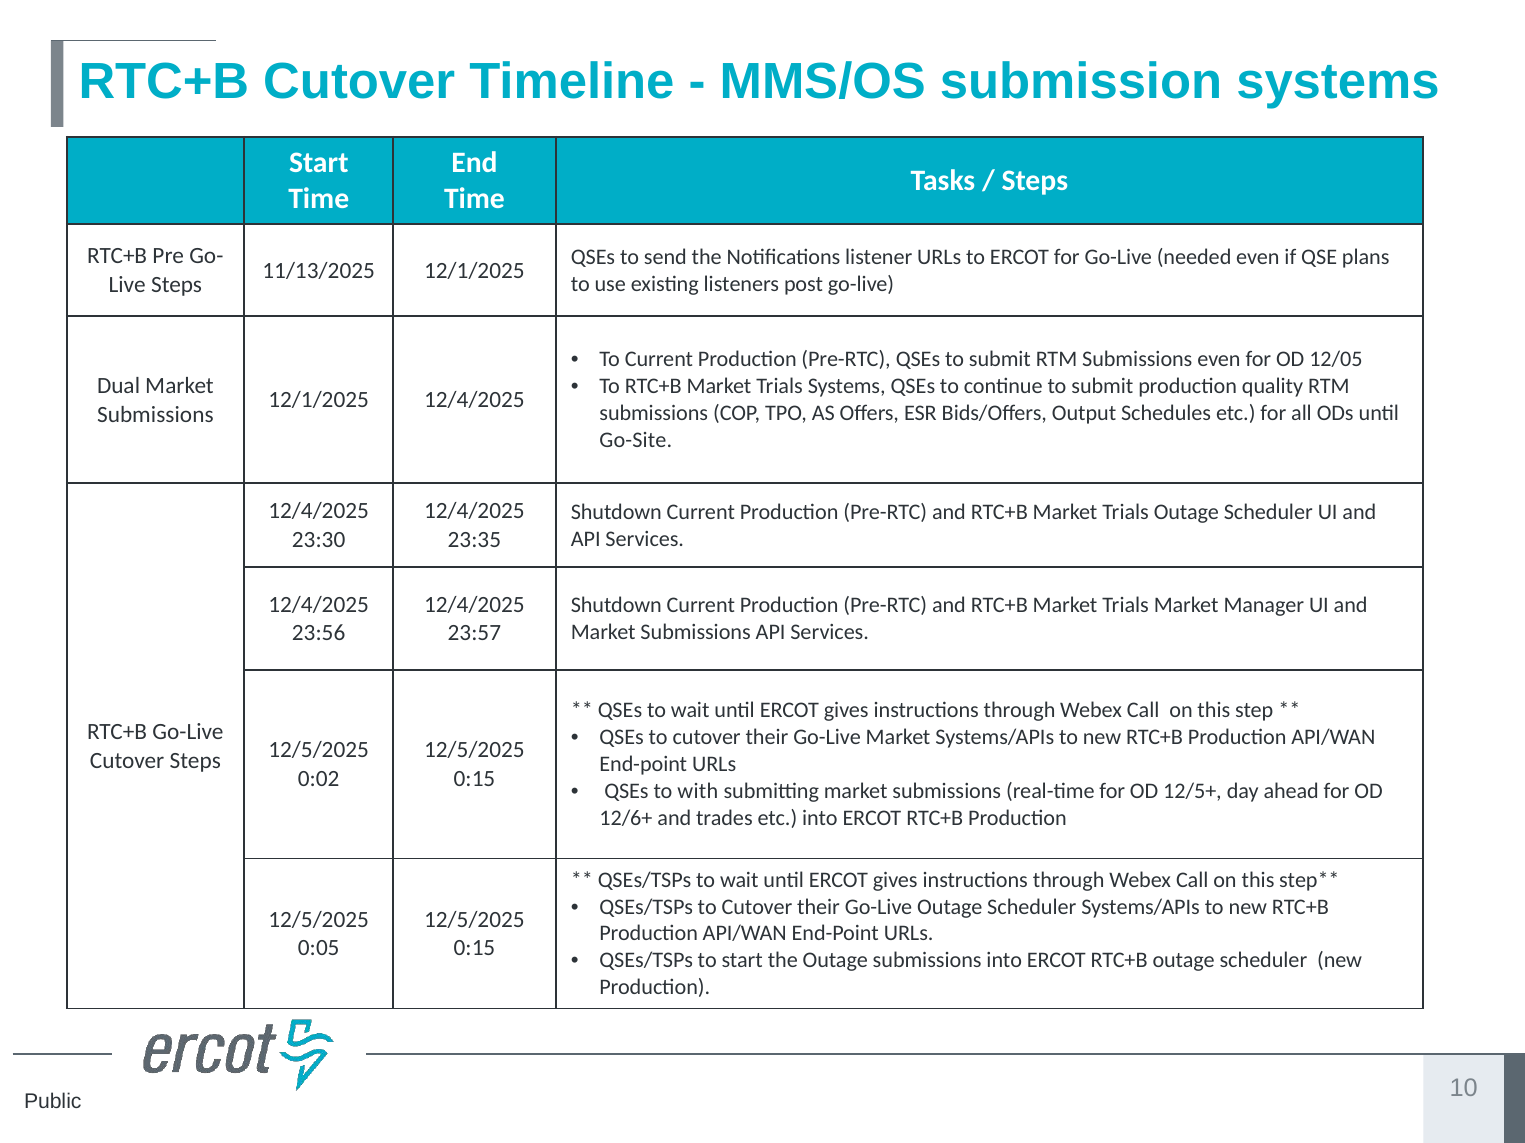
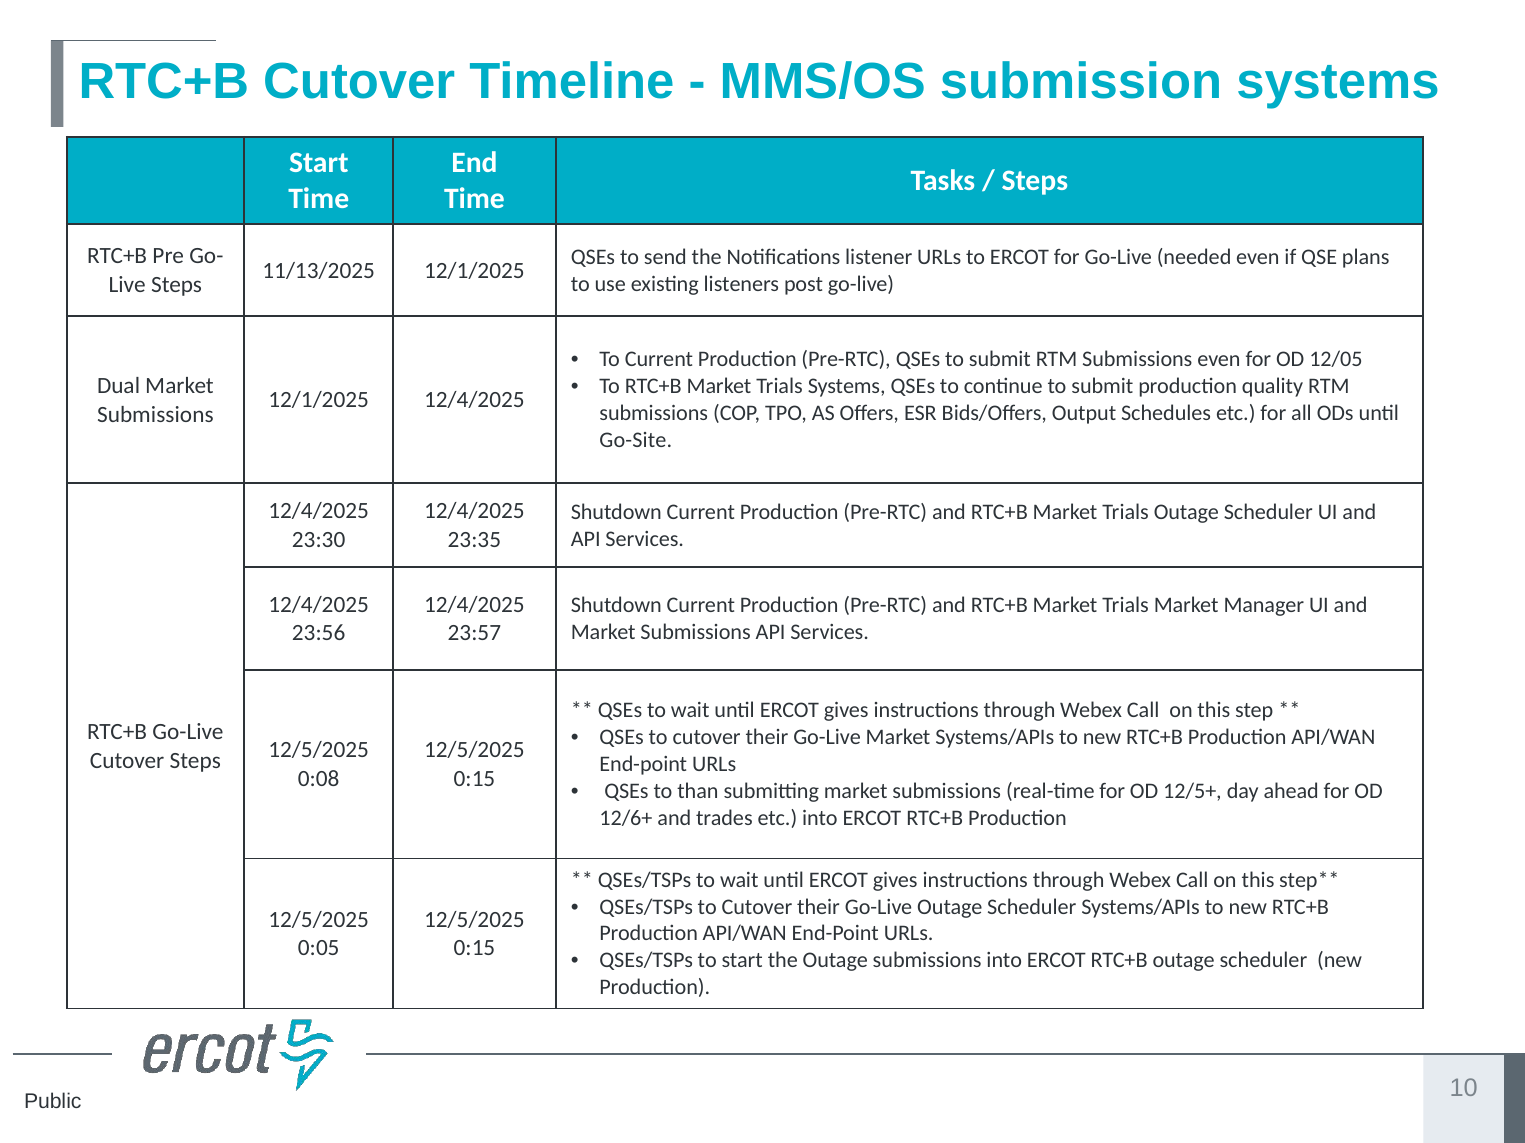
0:02: 0:02 -> 0:08 (319, 779)
with: with -> than (698, 792)
